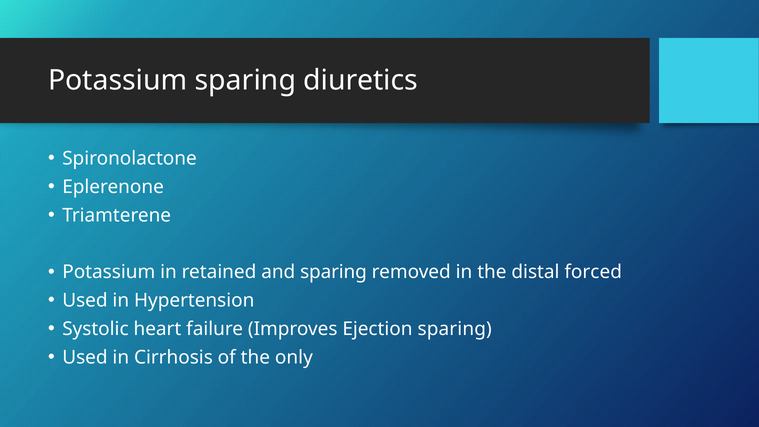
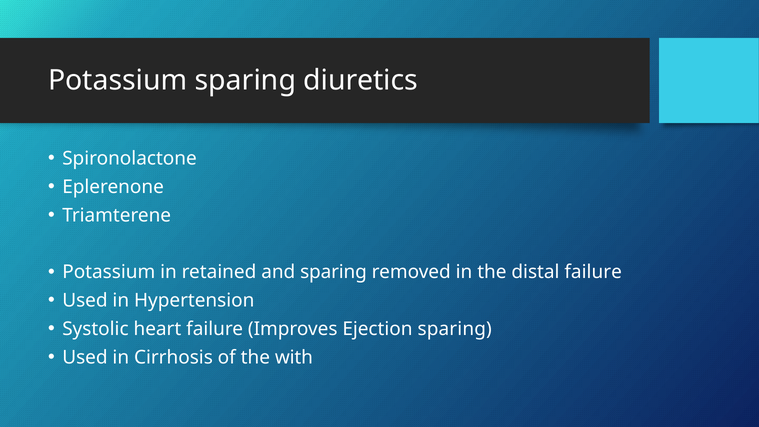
distal forced: forced -> failure (593, 272)
only: only -> with (294, 357)
